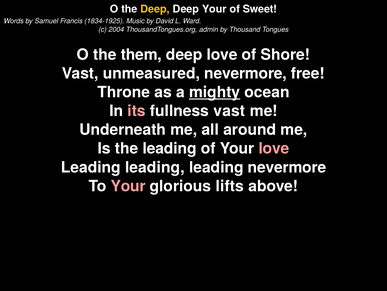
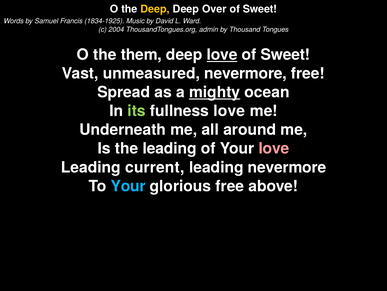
Deep Your: Your -> Over (214, 9)
love underline: none -> present (222, 55)
Shore: Shore -> Sweet (285, 55)
Throne: Throne -> Spread (124, 92)
its colour: pink -> light green (137, 111)
fullness vast: vast -> love (229, 111)
leading: leading -> current (155, 167)
Your colour: pink -> light blue (128, 186)
glorious lifts: lifts -> free (230, 186)
